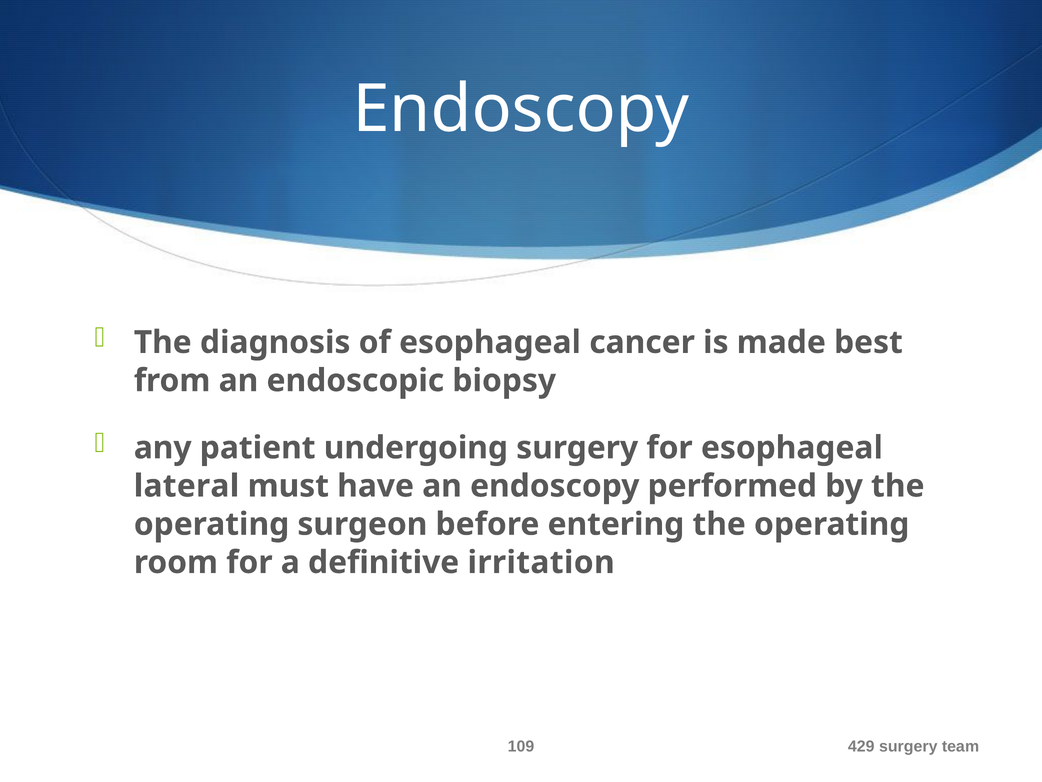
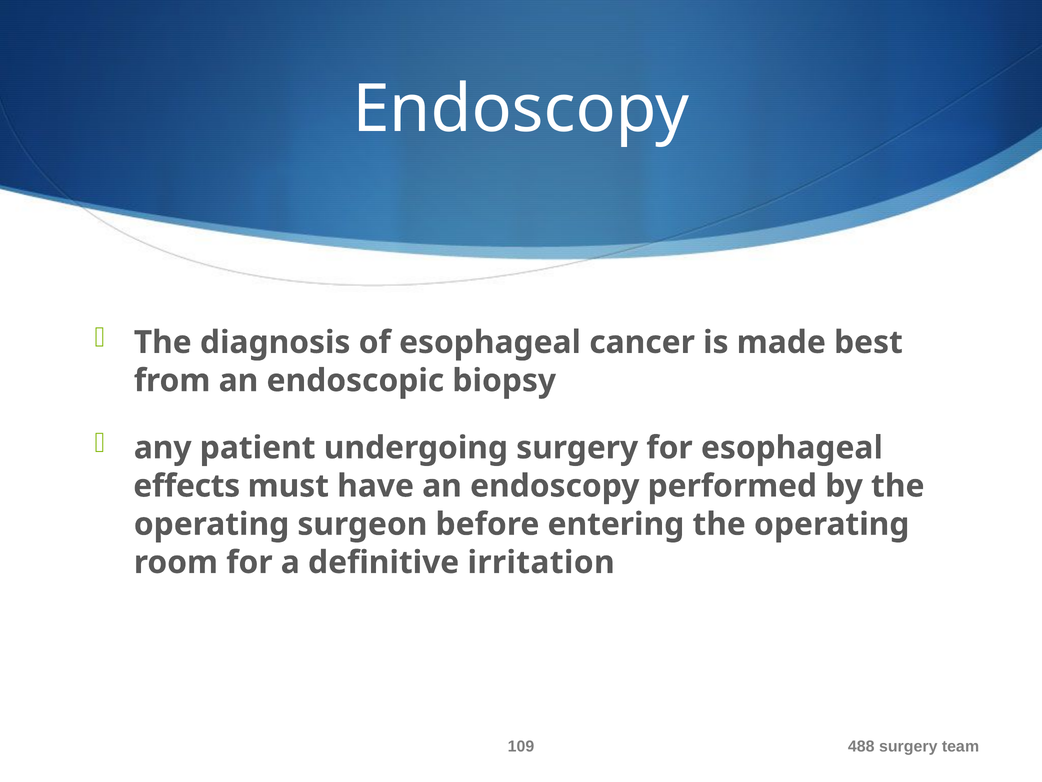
lateral: lateral -> effects (187, 486)
429: 429 -> 488 (861, 746)
